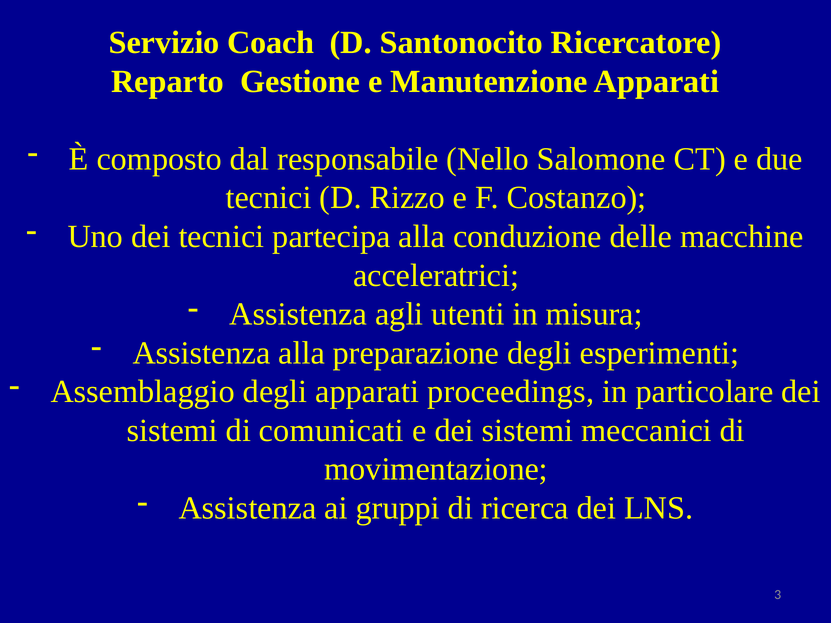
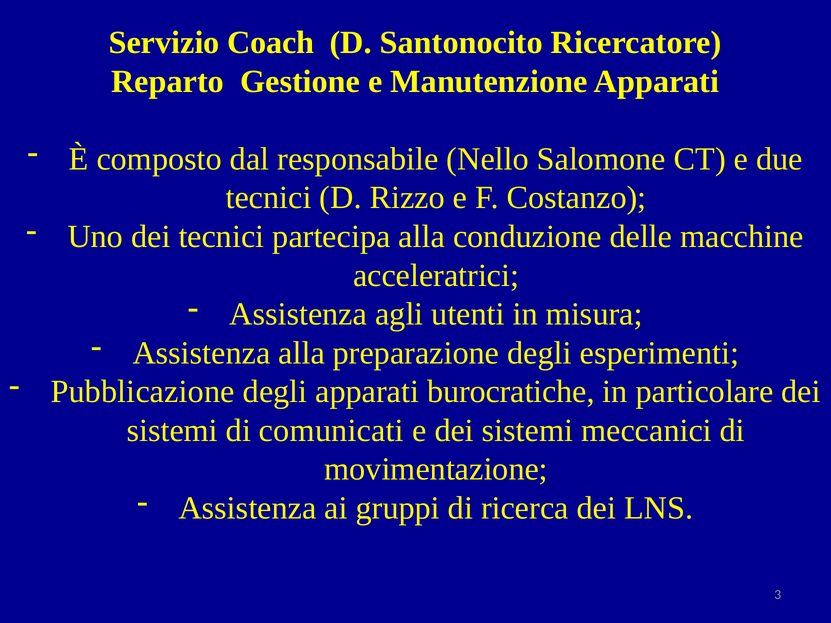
Assemblaggio: Assemblaggio -> Pubblicazione (143, 392)
proceedings: proceedings -> burocratiche (511, 392)
